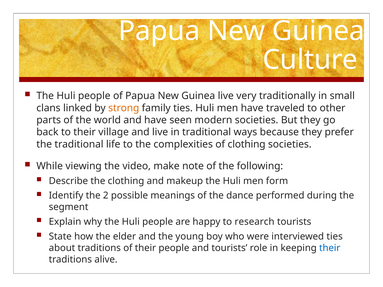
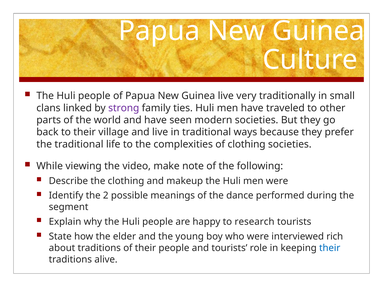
strong colour: orange -> purple (124, 108)
men form: form -> were (277, 181)
interviewed ties: ties -> rich (335, 237)
